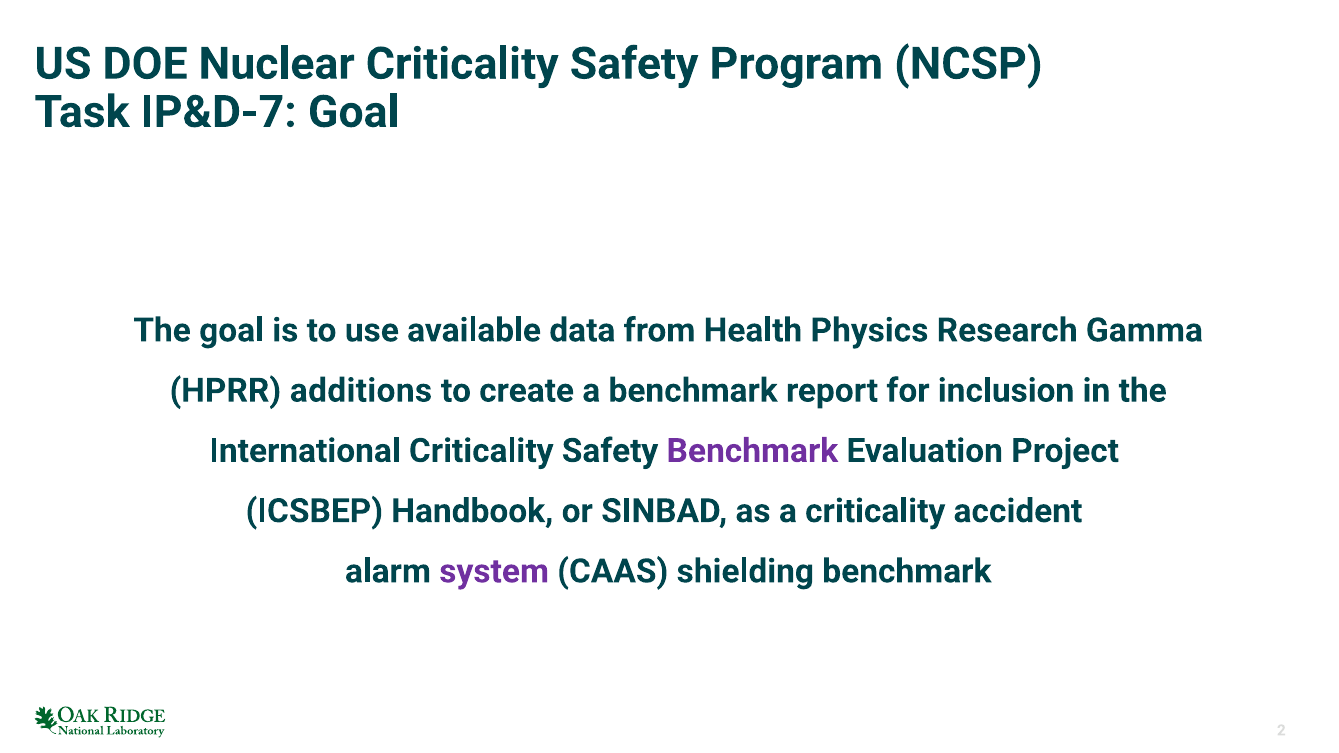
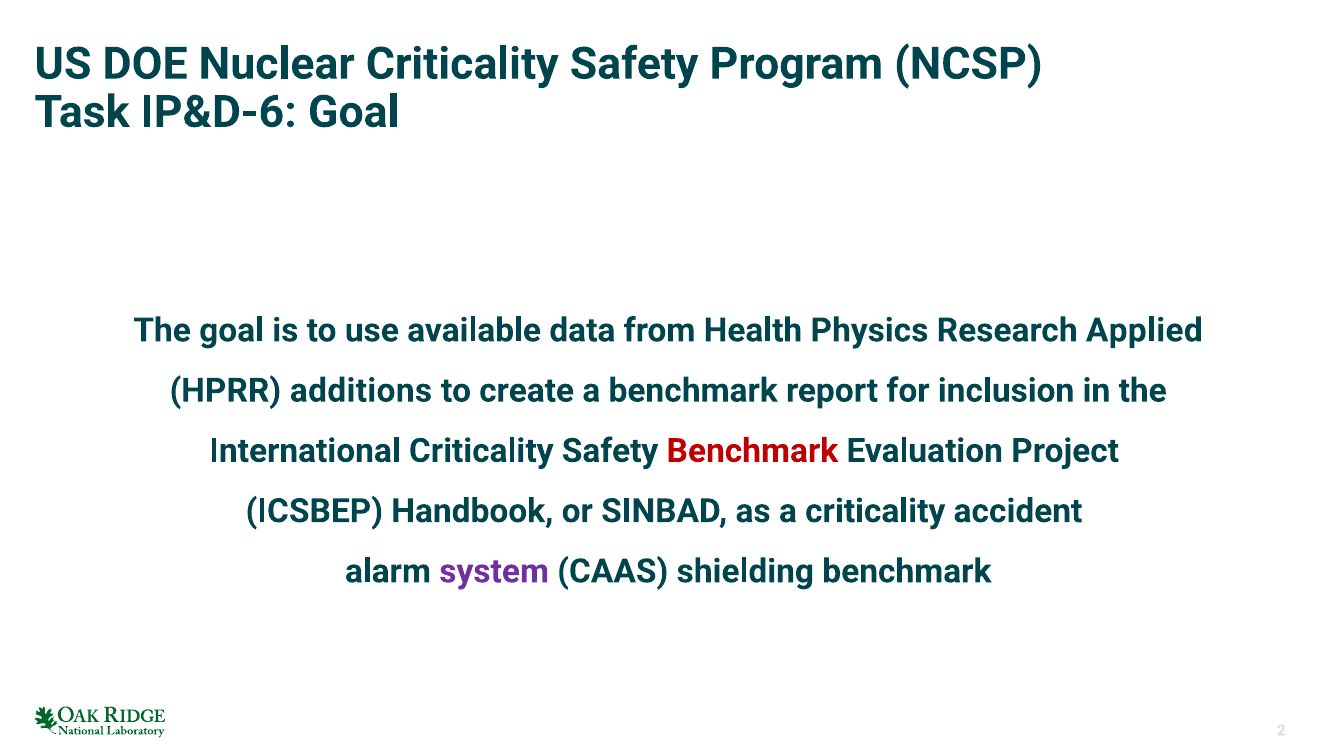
IP&D-7: IP&D-7 -> IP&D-6 (219, 112)
Gamma: Gamma -> Applied (1144, 330)
Benchmark colour: purple -> red (752, 451)
